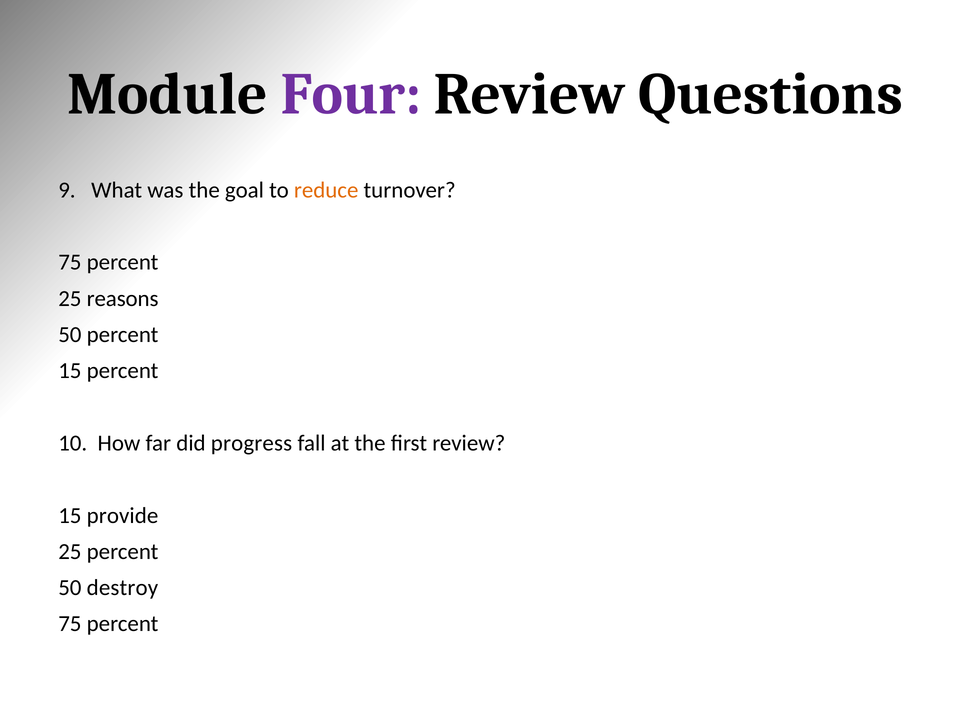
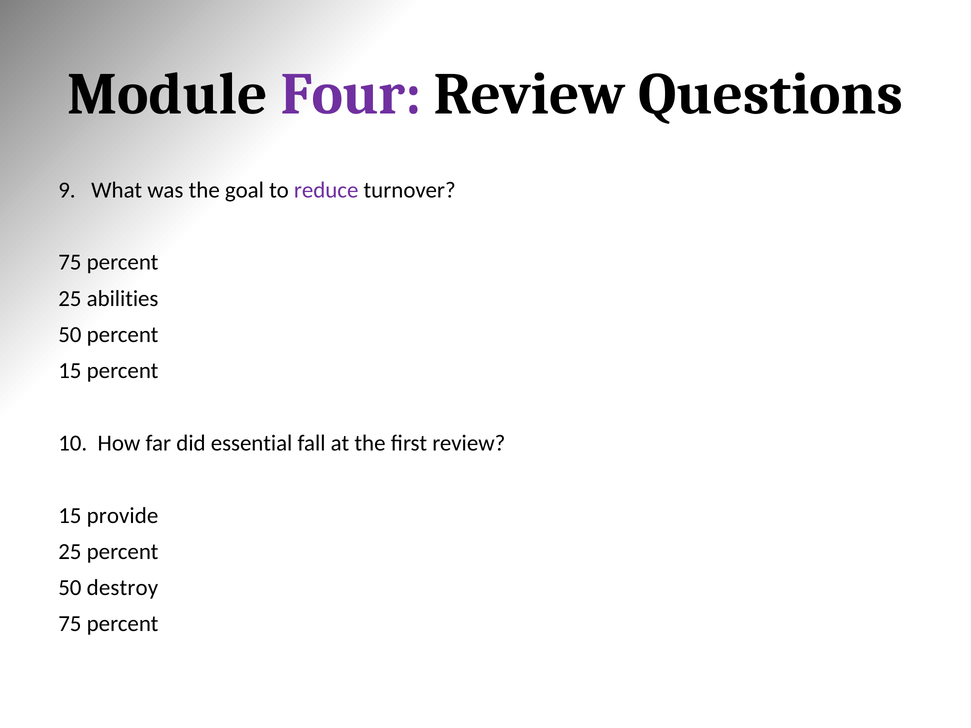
reduce colour: orange -> purple (326, 190)
reasons: reasons -> abilities (123, 299)
progress: progress -> essential (252, 443)
